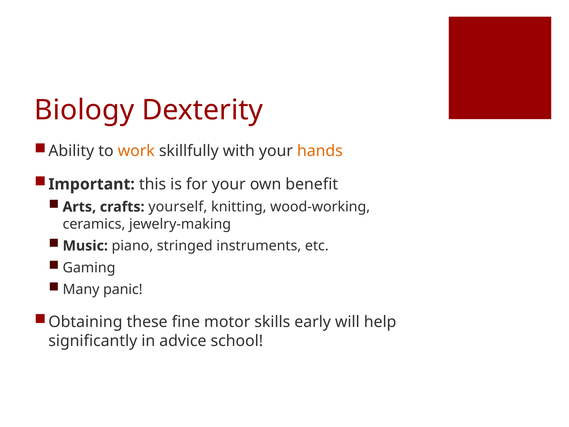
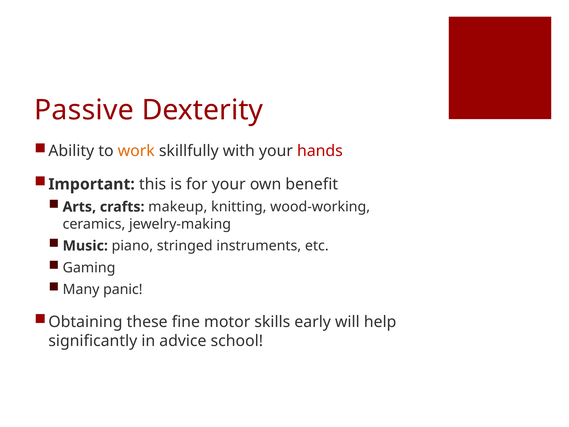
Biology: Biology -> Passive (84, 110)
hands colour: orange -> red (320, 151)
yourself: yourself -> makeup (178, 207)
